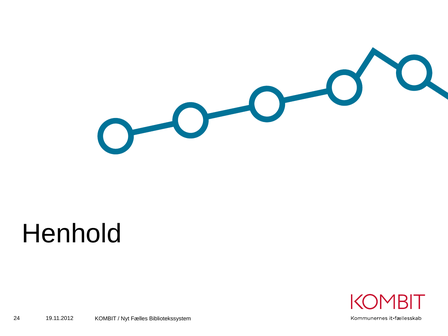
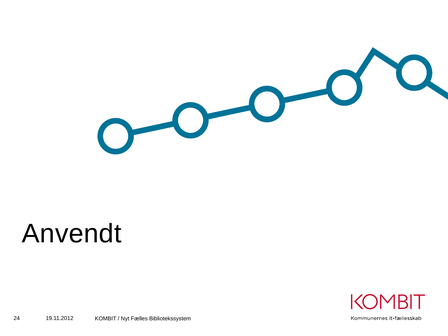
Henhold: Henhold -> Anvendt (72, 234)
